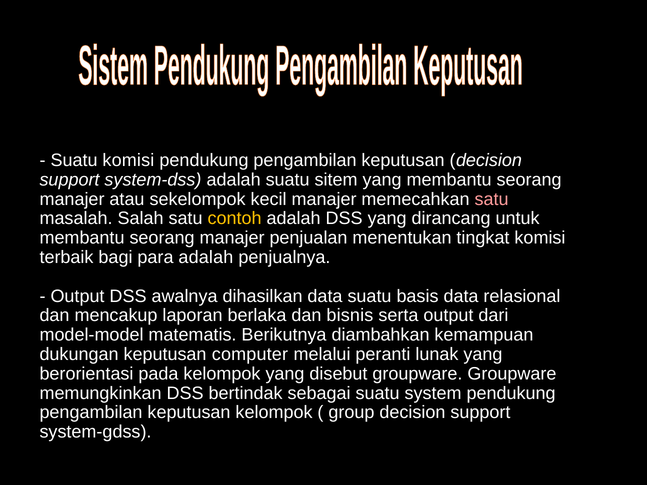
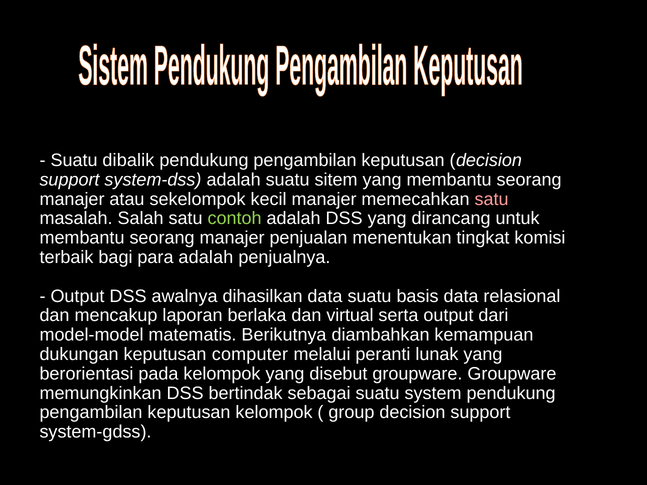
Suatu komisi: komisi -> dibalik (128, 160)
contoh colour: yellow -> light green (235, 219)
bisnis: bisnis -> virtual (350, 316)
